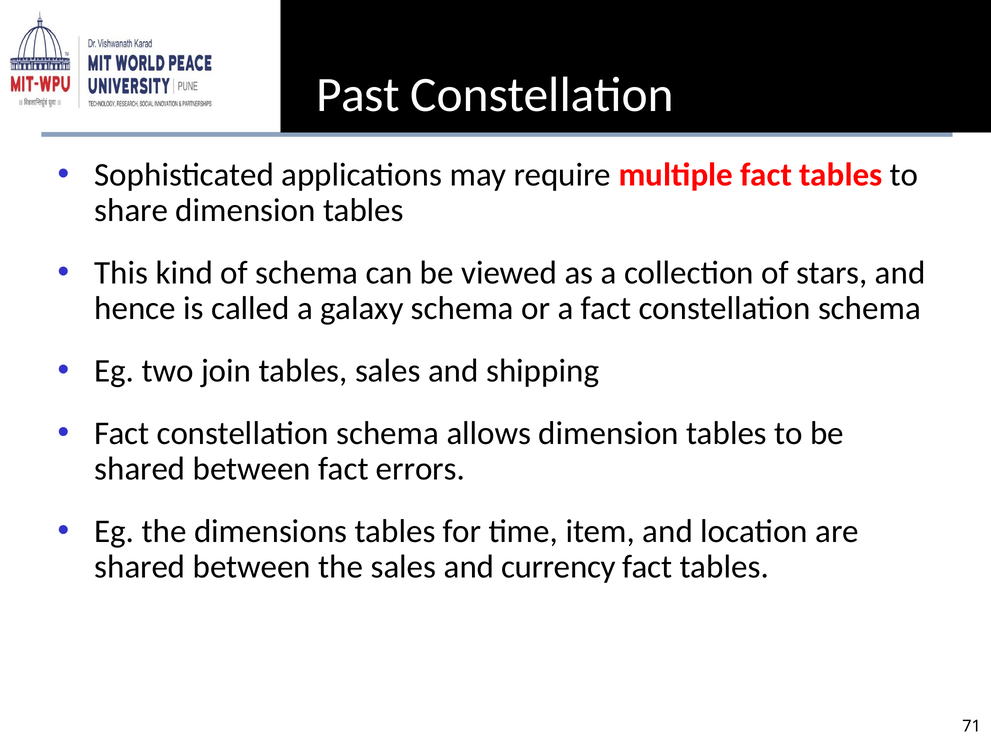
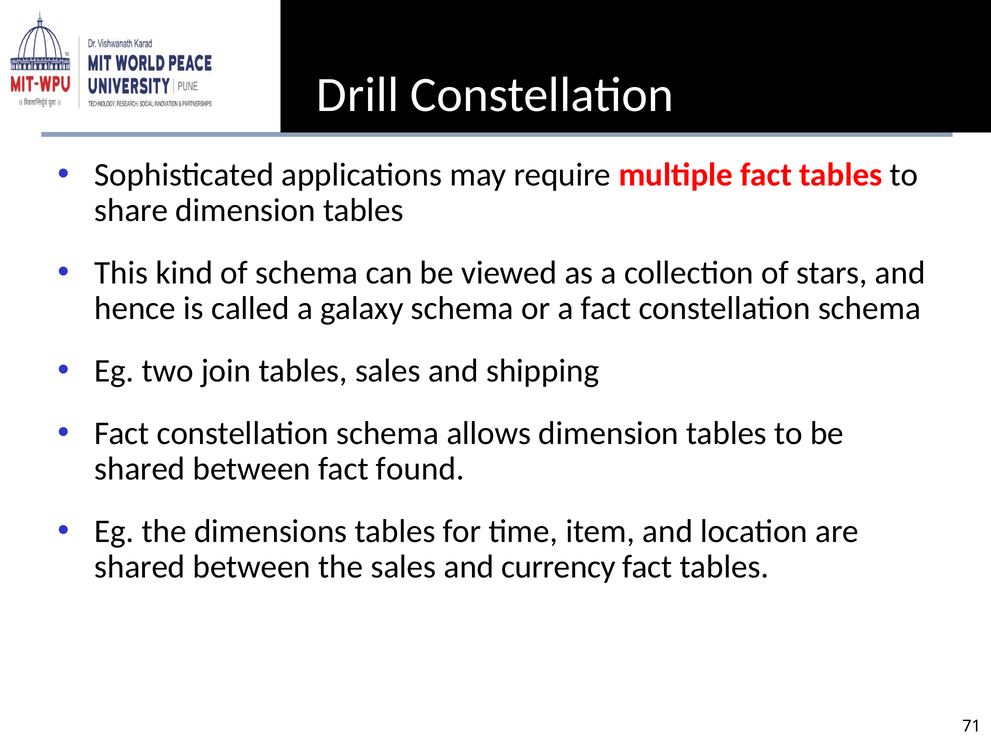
Past: Past -> Drill (358, 95)
errors: errors -> found (420, 469)
